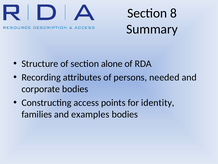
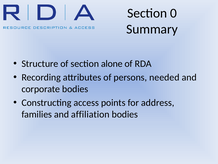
8: 8 -> 0 (173, 13)
identity: identity -> address (158, 102)
examples: examples -> affiliation (90, 114)
